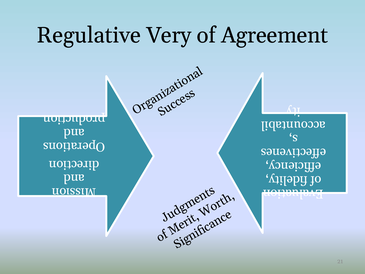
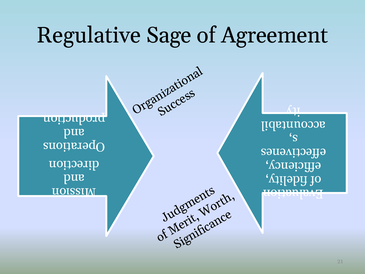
Very: Very -> Sage (169, 35)
